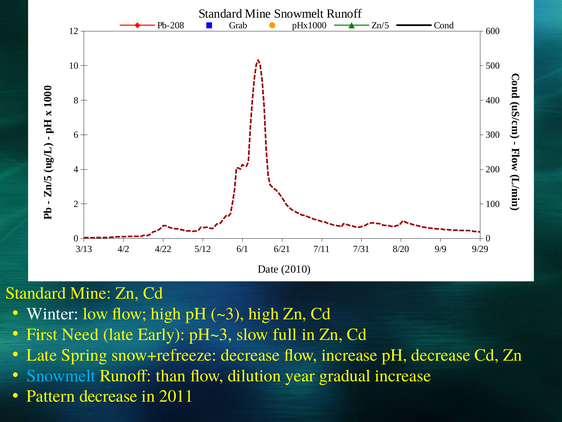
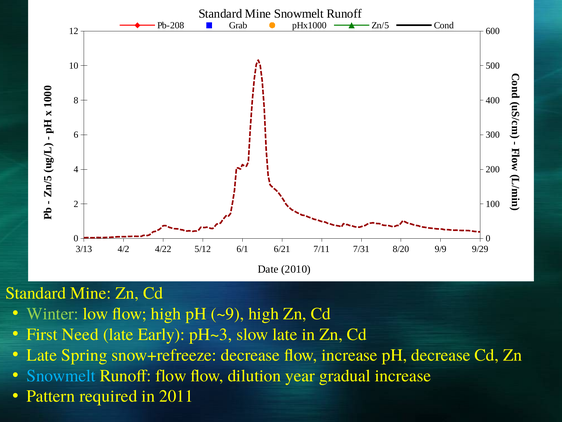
Winter colour: white -> light green (53, 313)
~3: ~3 -> ~9 (227, 313)
slow full: full -> late (285, 334)
Runoff than: than -> flow (171, 375)
Pattern decrease: decrease -> required (108, 396)
